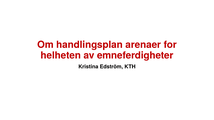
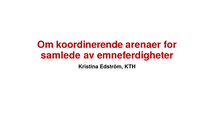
handlingsplan: handlingsplan -> koordinerende (90, 45)
helheten: helheten -> samlede (61, 55)
